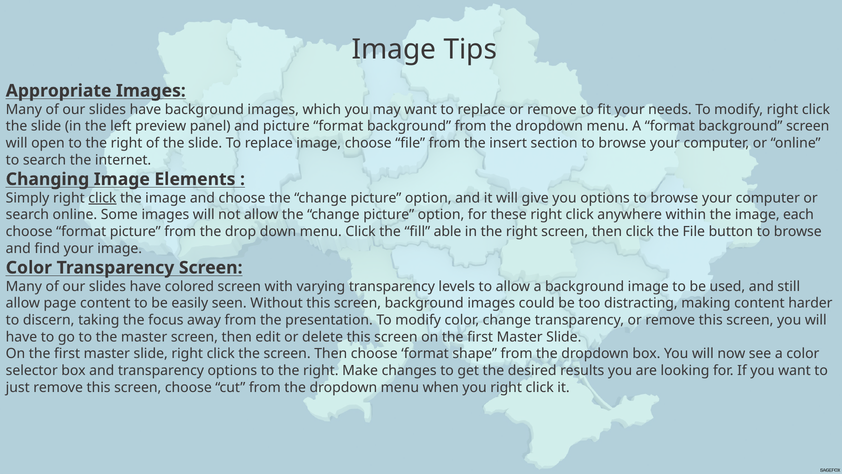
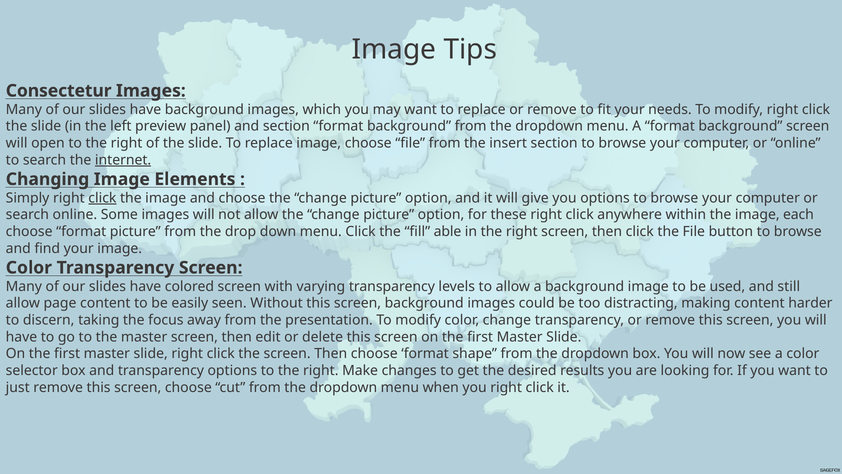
Appropriate: Appropriate -> Consectetur (59, 91)
and picture: picture -> section (286, 126)
internet underline: none -> present (123, 160)
